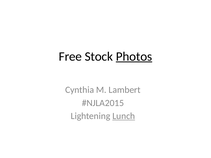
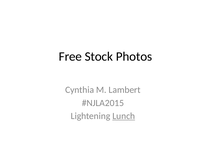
Photos underline: present -> none (134, 57)
